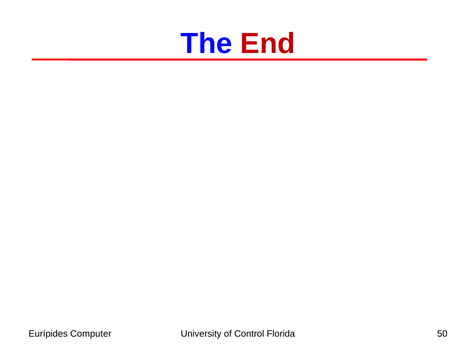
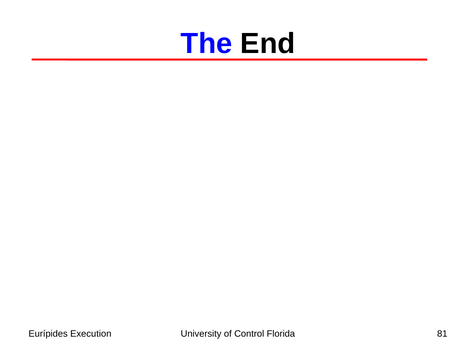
End colour: red -> black (268, 44)
Computer: Computer -> Execution (91, 334)
50: 50 -> 81 (442, 334)
